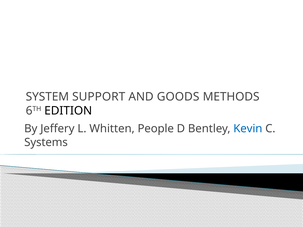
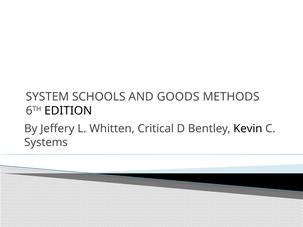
SUPPORT: SUPPORT -> SCHOOLS (99, 97)
People: People -> Critical (156, 129)
Kevin colour: blue -> black (248, 129)
